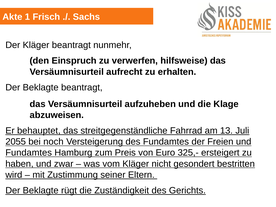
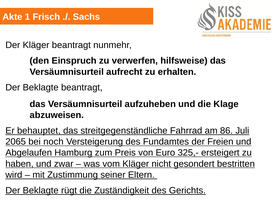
13: 13 -> 86 (226, 131)
2055: 2055 -> 2065 (16, 142)
Fundamtes: Fundamtes -> Abgelaufen (29, 153)
